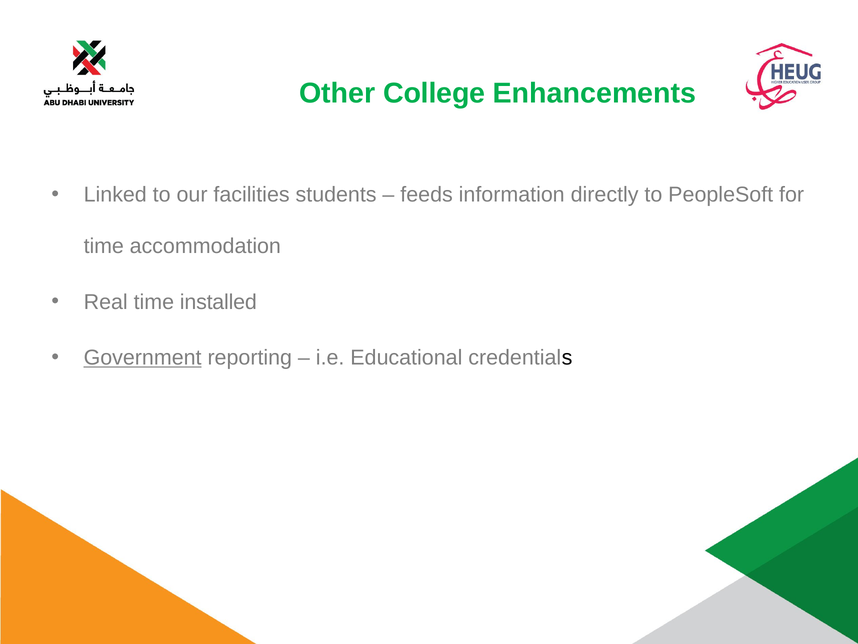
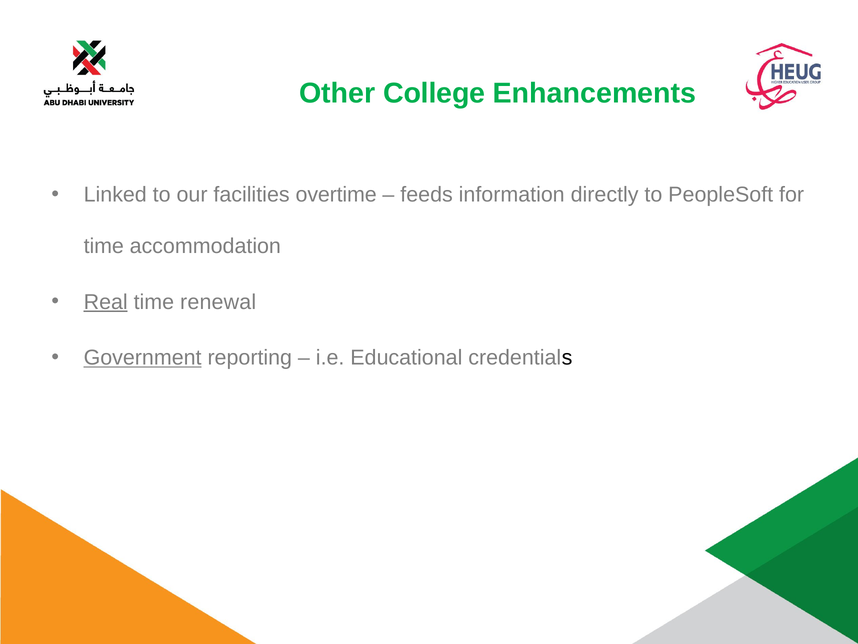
students: students -> overtime (336, 195)
Real underline: none -> present (106, 302)
installed: installed -> renewal (218, 302)
